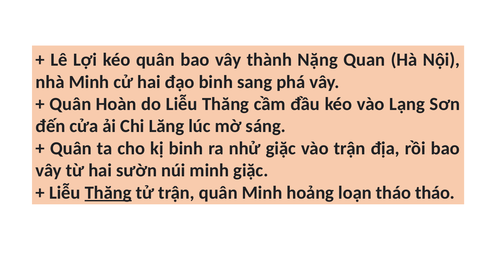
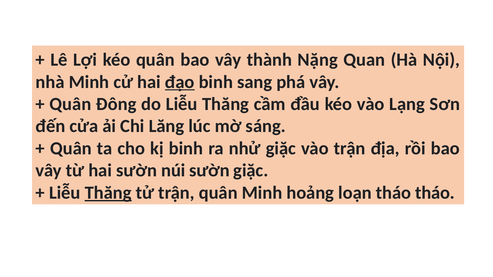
đạo underline: none -> present (180, 82)
Hoàn: Hoàn -> Đông (116, 104)
núi minh: minh -> sườn (209, 171)
